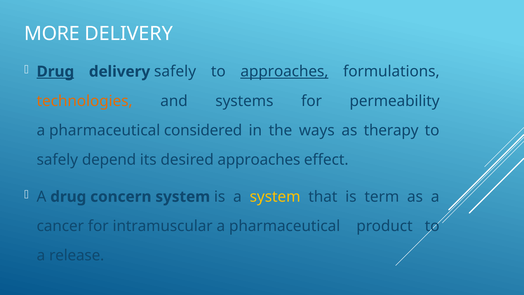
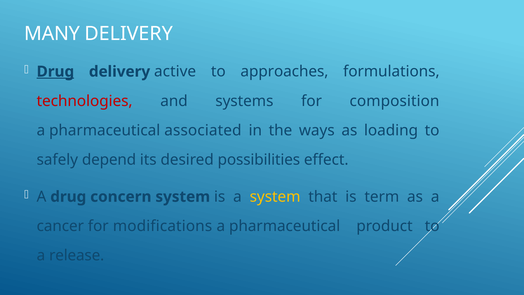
MORE: MORE -> MANY (52, 34)
delivery safely: safely -> active (175, 72)
approaches underline: present -> none (284, 72)
technologies colour: orange -> red (85, 101)
permeability: permeability -> composition (394, 101)
considered: considered -> associated (203, 130)
therapy: therapy -> loading (391, 130)
desired approaches: approaches -> possibilities (259, 160)
intramuscular: intramuscular -> modifications (163, 226)
